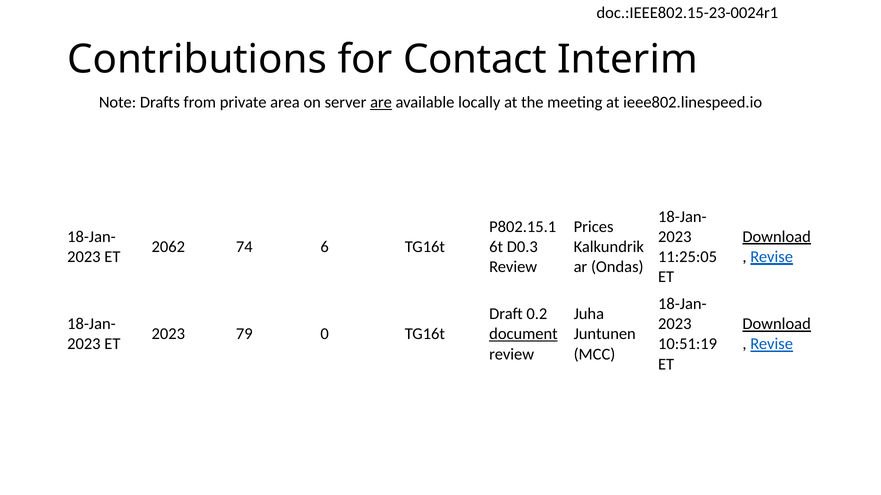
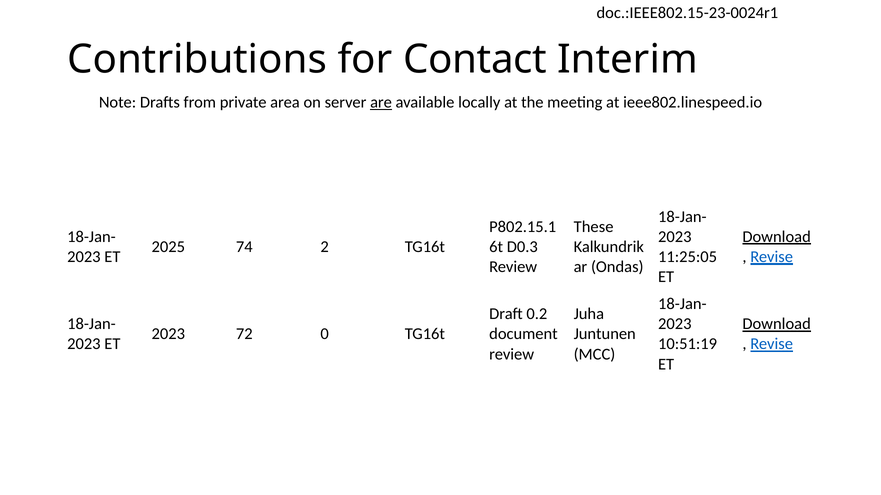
Prices: Prices -> These (594, 227)
2062: 2062 -> 2025 (168, 247)
6: 6 -> 2 (325, 247)
79: 79 -> 72 (244, 334)
document underline: present -> none (523, 334)
